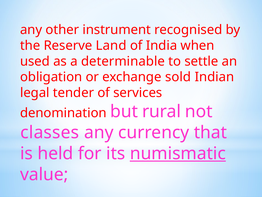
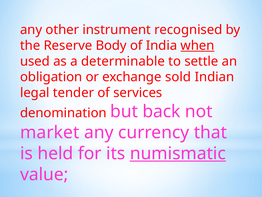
Land: Land -> Body (111, 45)
when underline: none -> present (197, 45)
rural: rural -> back (161, 111)
classes: classes -> market (50, 132)
